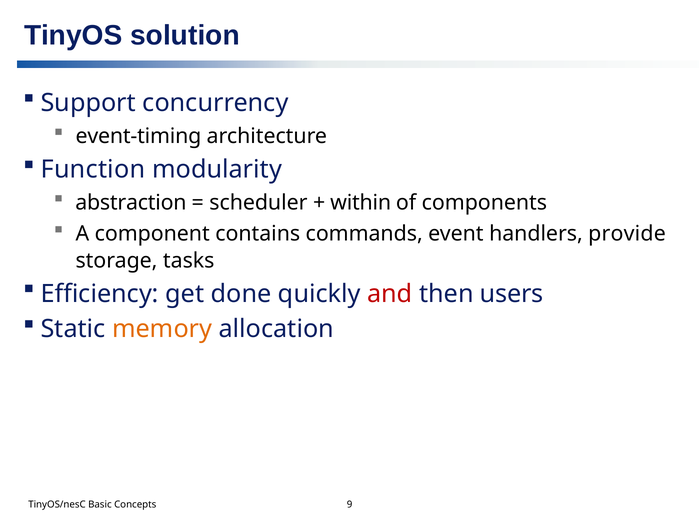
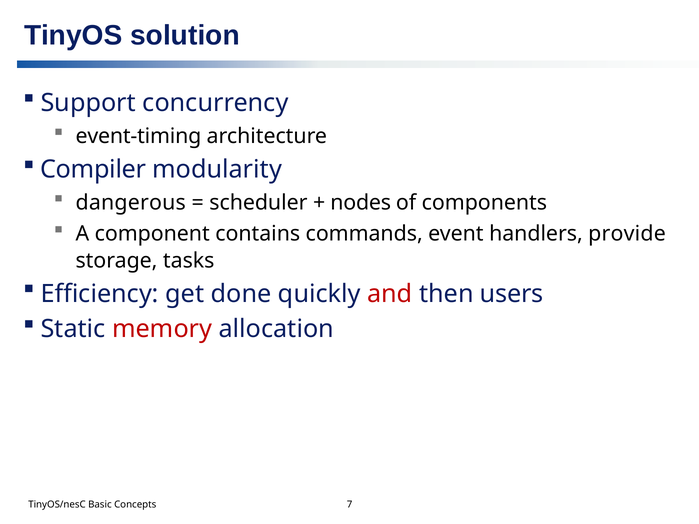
Function: Function -> Compiler (93, 169)
abstraction: abstraction -> dangerous (131, 203)
within: within -> nodes (361, 203)
memory colour: orange -> red (162, 329)
9: 9 -> 7 (350, 505)
